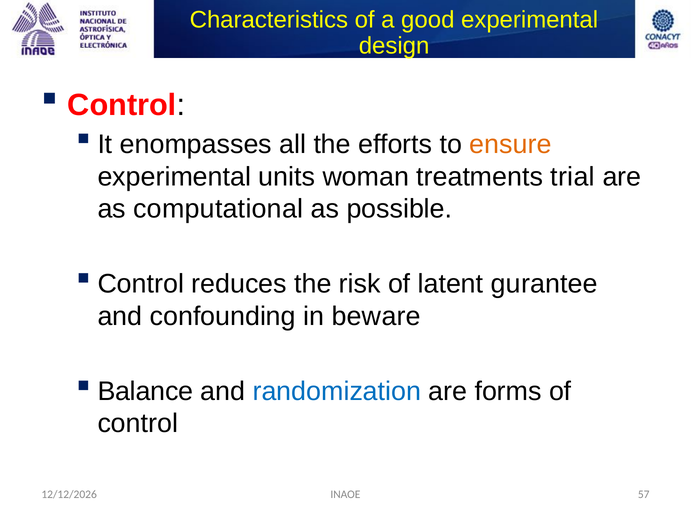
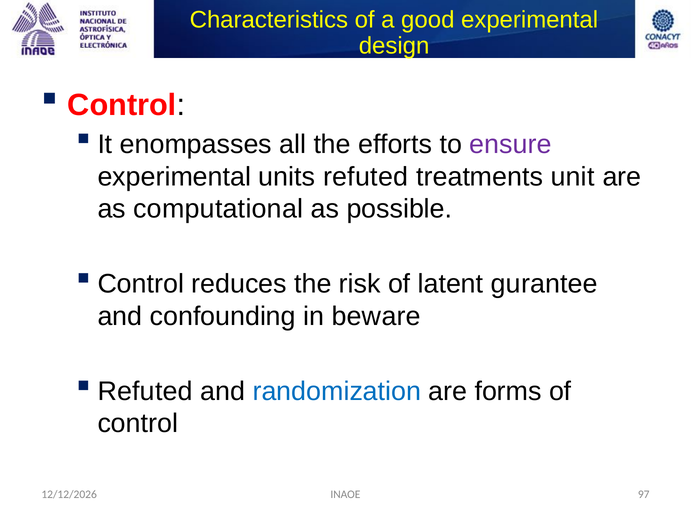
ensure colour: orange -> purple (510, 145)
units woman: woman -> refuted (366, 177)
trial: trial -> unit (573, 177)
Balance: Balance -> Refuted (145, 392)
57: 57 -> 97 (644, 495)
